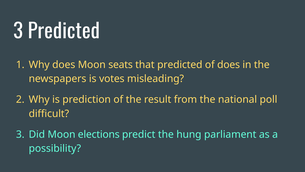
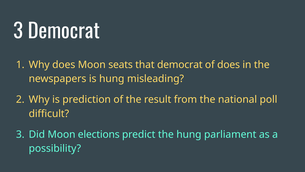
3 Predicted: Predicted -> Democrat (64, 32)
that predicted: predicted -> democrat (180, 65)
is votes: votes -> hung (112, 79)
